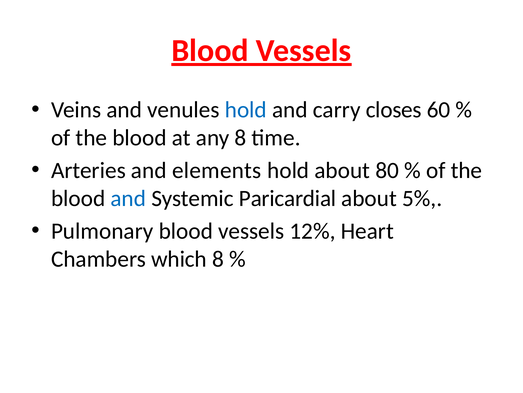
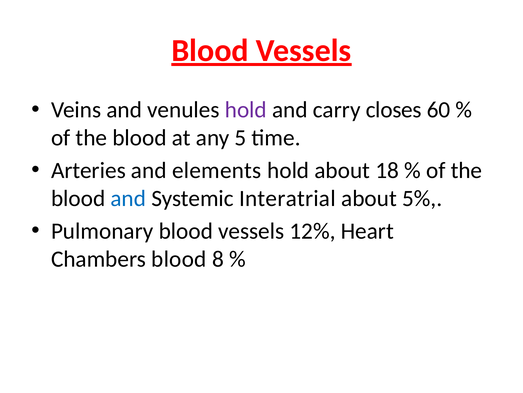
hold colour: blue -> purple (246, 110)
any 8: 8 -> 5 (241, 138)
80: 80 -> 18 (387, 170)
Paricardial: Paricardial -> Interatrial (287, 198)
Chambers which: which -> blood (179, 259)
